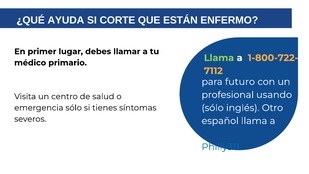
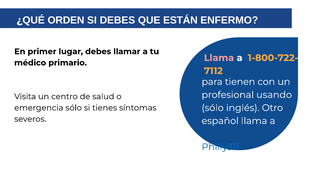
AYUDA: AYUDA -> ORDEN (66, 20)
SI CORTE: CORTE -> DEBES (117, 20)
Llama colour: light green -> pink (219, 58)
futuro: futuro -> tienen (240, 82)
